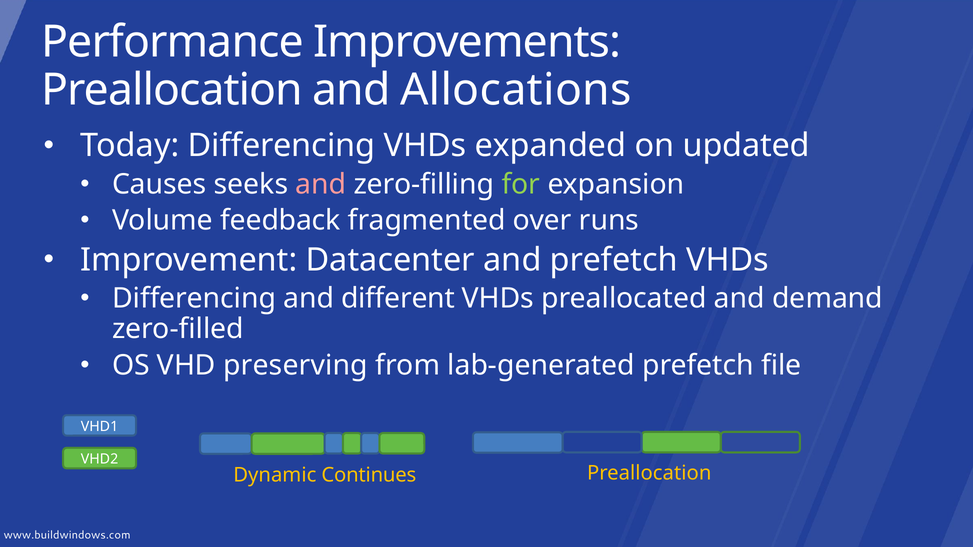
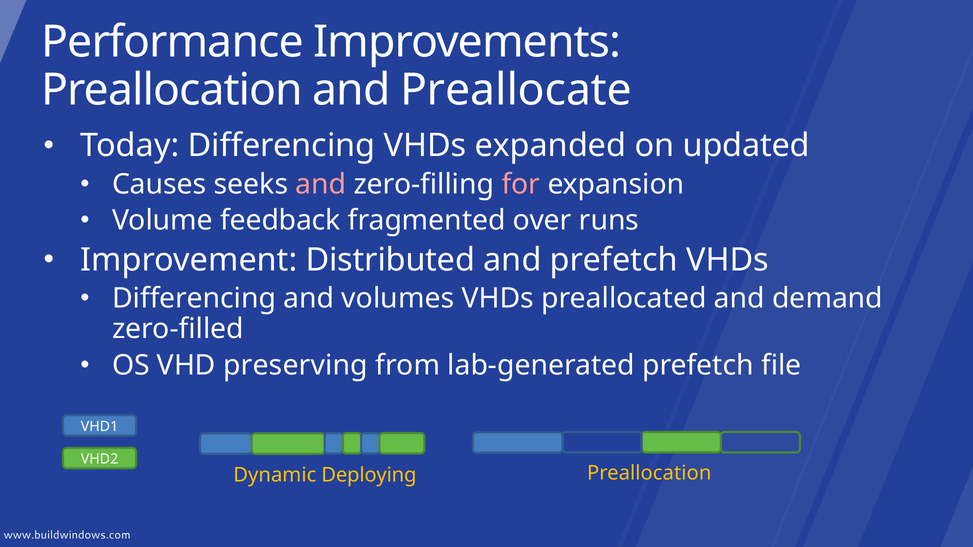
Allocations: Allocations -> Preallocate (516, 90)
for colour: light green -> pink (521, 184)
Datacenter: Datacenter -> Distributed (390, 260)
different: different -> volumes (398, 299)
Continues: Continues -> Deploying (369, 476)
